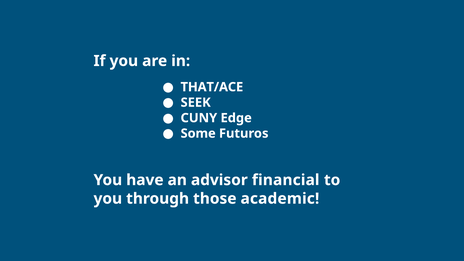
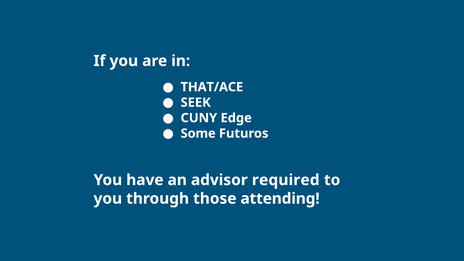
financial: financial -> required (286, 180)
academic: academic -> attending (280, 199)
